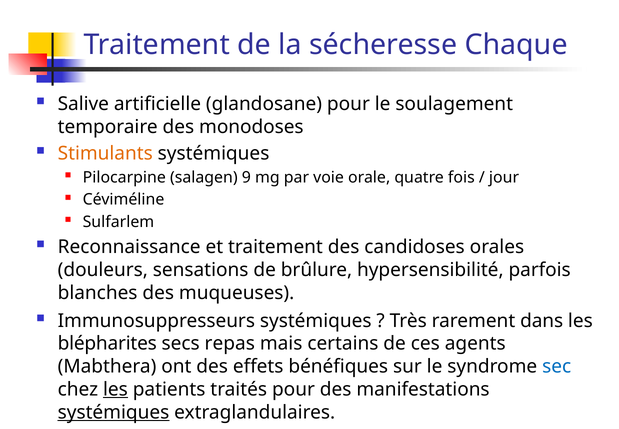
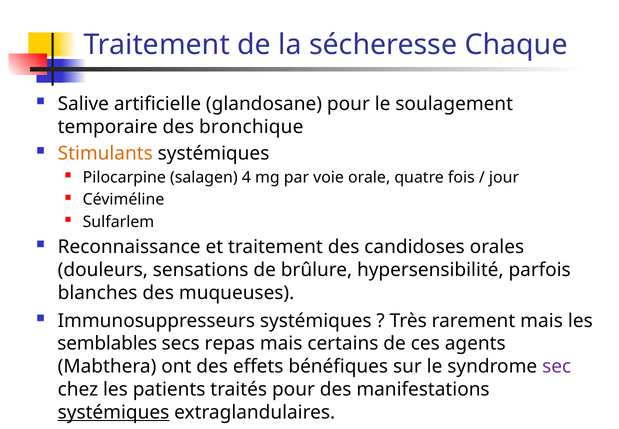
monodoses: monodoses -> bronchique (251, 127)
9: 9 -> 4 (246, 177)
rarement dans: dans -> mais (542, 320)
blépharites: blépharites -> semblables (107, 343)
sec colour: blue -> purple (557, 366)
les underline: present -> none (115, 389)
